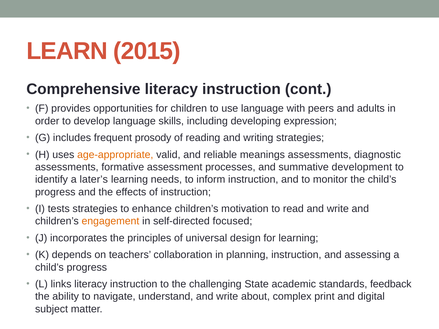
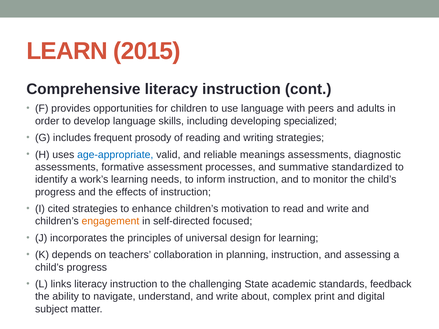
expression: expression -> specialized (310, 121)
age-appropriate colour: orange -> blue (115, 155)
development: development -> standardized (362, 167)
later’s: later’s -> work’s (94, 180)
tests: tests -> cited (59, 209)
